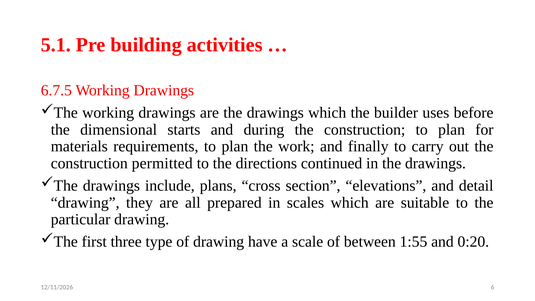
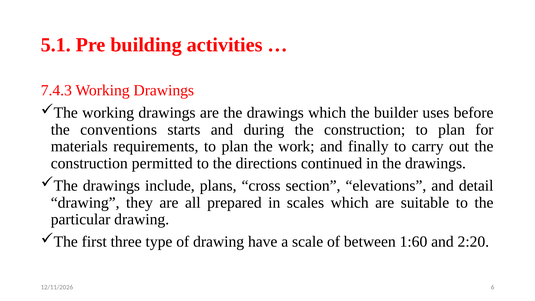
6.7.5: 6.7.5 -> 7.4.3 (56, 90)
dimensional: dimensional -> conventions (119, 130)
1:55: 1:55 -> 1:60 (413, 242)
0:20: 0:20 -> 2:20 (473, 242)
